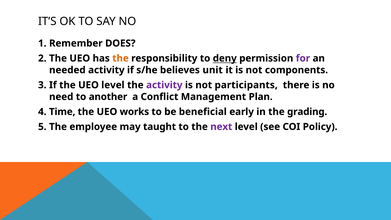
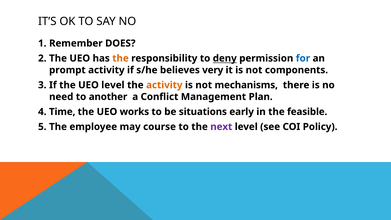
for colour: purple -> blue (303, 58)
needed: needed -> prompt (67, 70)
unit: unit -> very (213, 70)
activity colour: purple -> orange (164, 85)
participants: participants -> mechanisms (246, 85)
beneficial: beneficial -> situations (203, 112)
grading: grading -> feasible (307, 112)
taught: taught -> course (160, 127)
